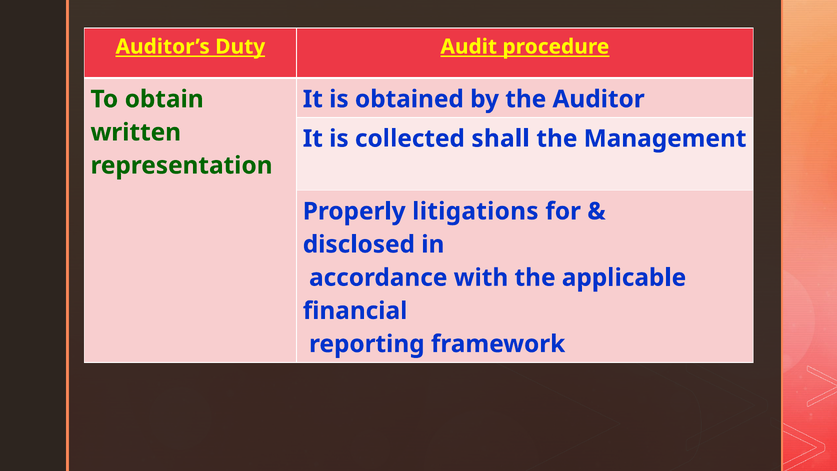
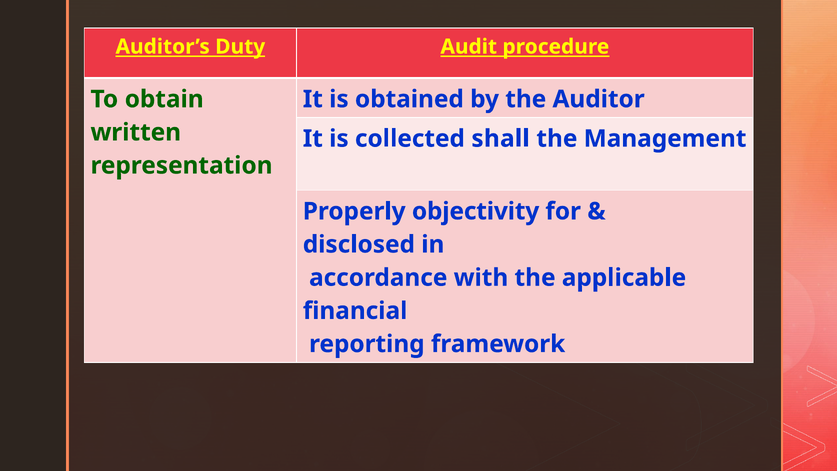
litigations: litigations -> objectivity (476, 211)
